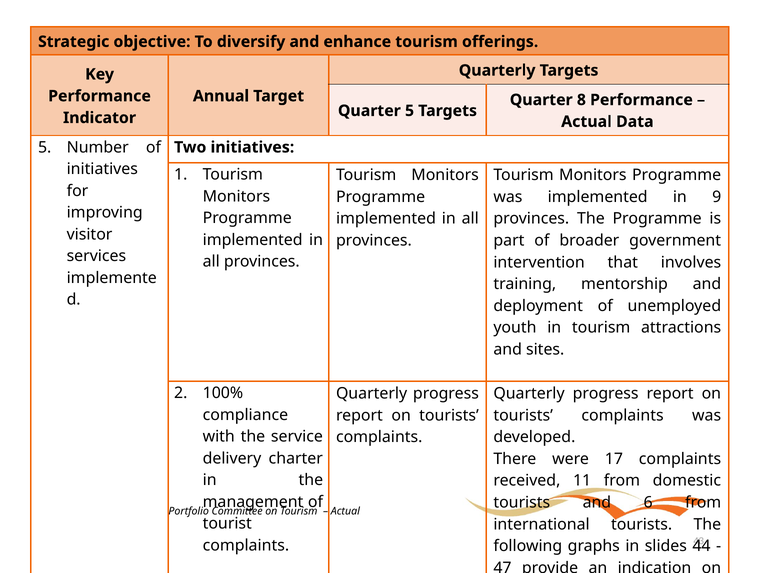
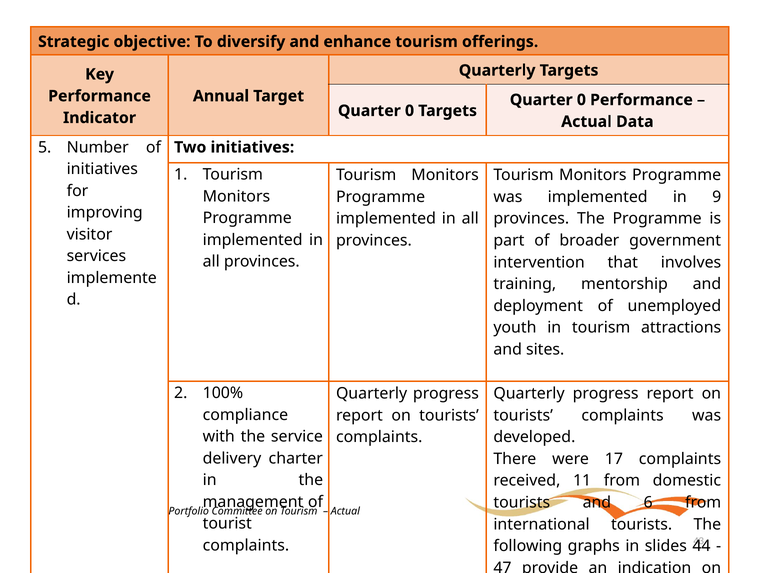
8: 8 -> 0 (581, 100)
5: 5 -> 0 (410, 111)
